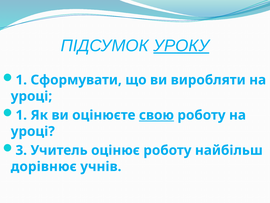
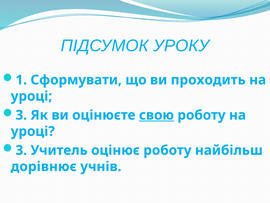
УРОКУ underline: present -> none (181, 46)
виробляти: виробляти -> проходить (208, 80)
1: 1 -> 3 (21, 115)
